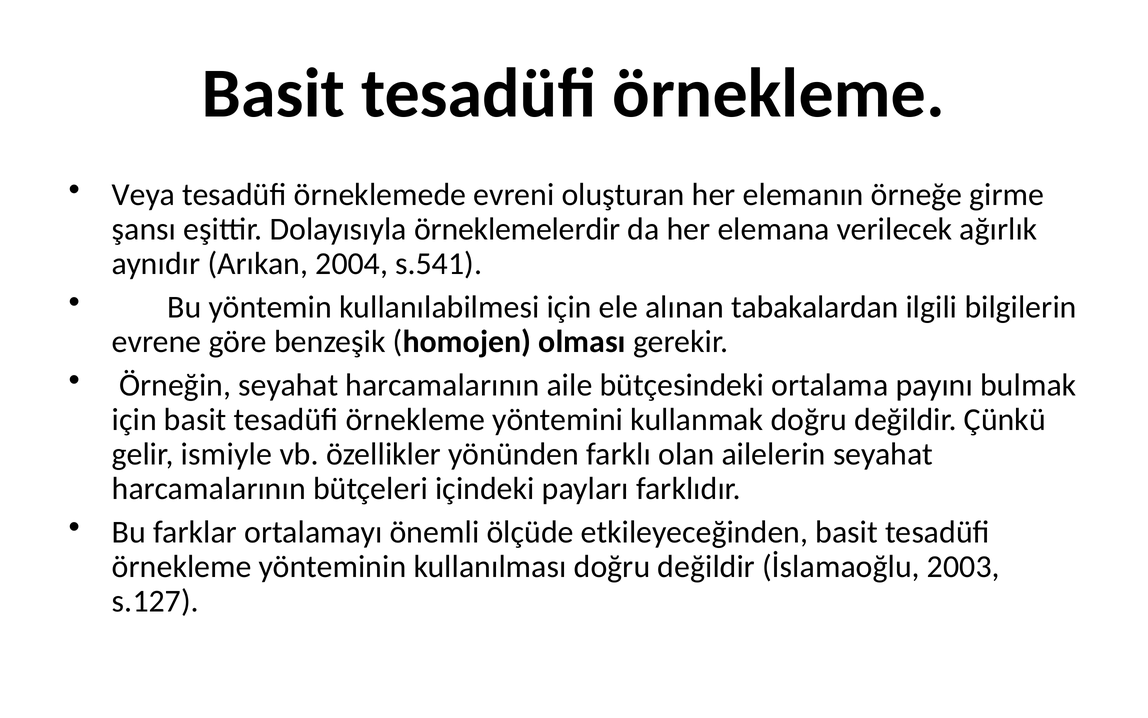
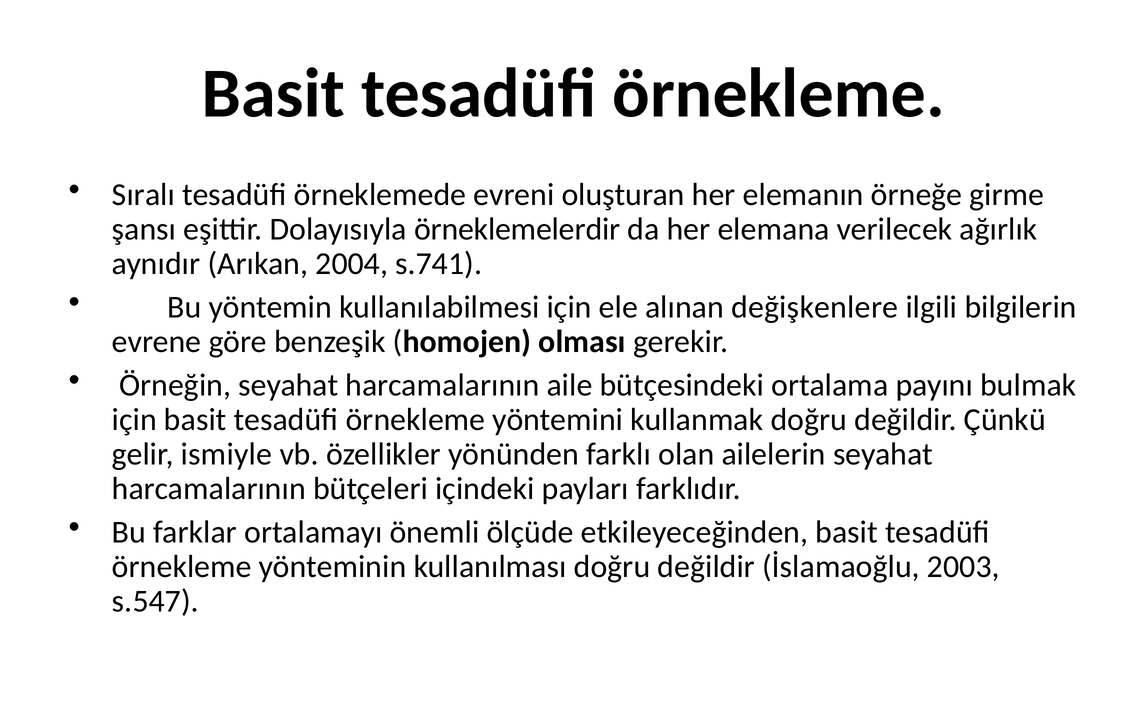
Veya: Veya -> Sıralı (143, 195)
s.541: s.541 -> s.741 (439, 263)
tabakalardan: tabakalardan -> değişkenlere (815, 307)
s.127: s.127 -> s.547 (155, 601)
